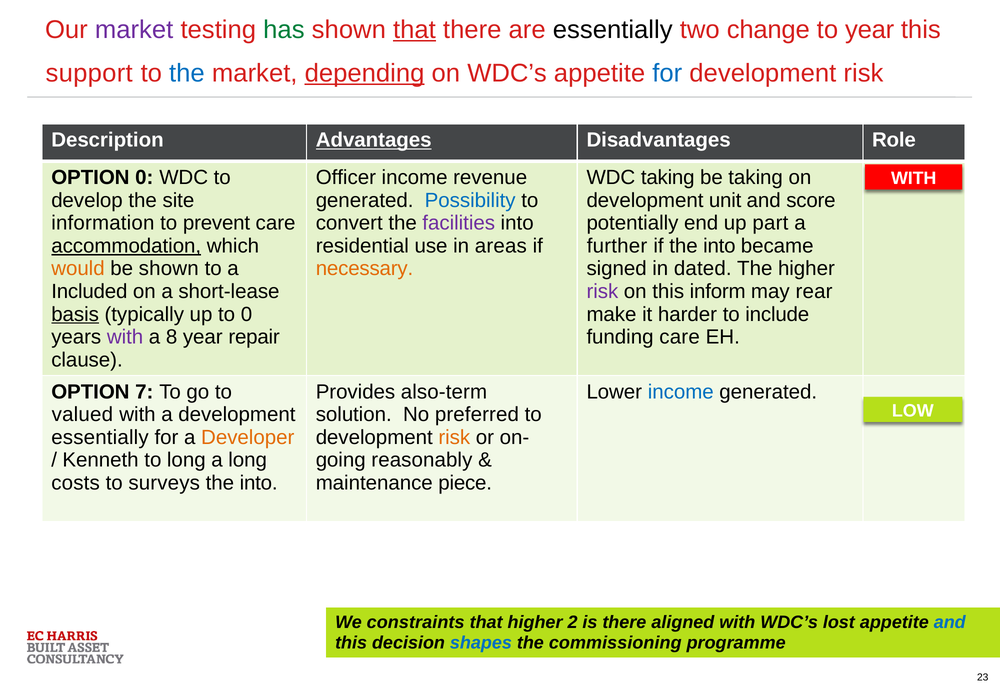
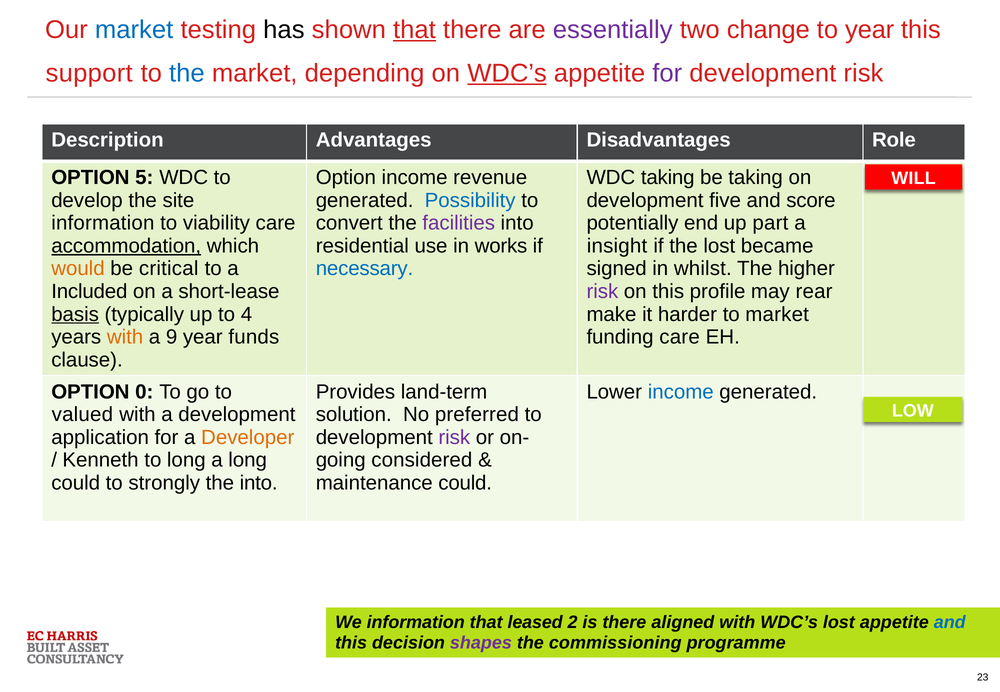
market colour: purple -> blue (134, 30)
has colour: green -> black (284, 30)
essentially colour: black -> purple (613, 30)
depending underline: present -> none (365, 73)
WDC’s underline: none -> present (507, 73)
for colour: blue -> purple (667, 73)
Advantages underline: present -> none (374, 140)
OPTION 0: 0 -> 5 (144, 178)
Officer: Officer -> Option (346, 178)
WITH: WITH -> WILL (914, 178)
unit: unit -> five (725, 200)
prevent: prevent -> viability (216, 223)
areas: areas -> works (501, 246)
further: further -> insight (617, 246)
if the into: into -> lost (719, 246)
be shown: shown -> critical (169, 269)
necessary colour: orange -> blue (364, 269)
dated: dated -> whilst (703, 269)
inform: inform -> profile (718, 292)
to 0: 0 -> 4 (246, 314)
to include: include -> market (777, 314)
with colour: purple -> orange (125, 337)
8: 8 -> 9 (172, 337)
repair: repair -> funds (254, 337)
7: 7 -> 0 (144, 392)
also-term: also-term -> land-term (444, 392)
essentially: essentially -> application (100, 438)
risk colour: orange -> purple (454, 438)
reasonably: reasonably -> considered (422, 460)
costs: costs -> could (76, 483)
surveys: surveys -> strongly (164, 483)
maintenance piece: piece -> could (465, 483)
We constraints: constraints -> information (416, 623)
that higher: higher -> leased (535, 623)
shapes colour: blue -> purple (481, 643)
